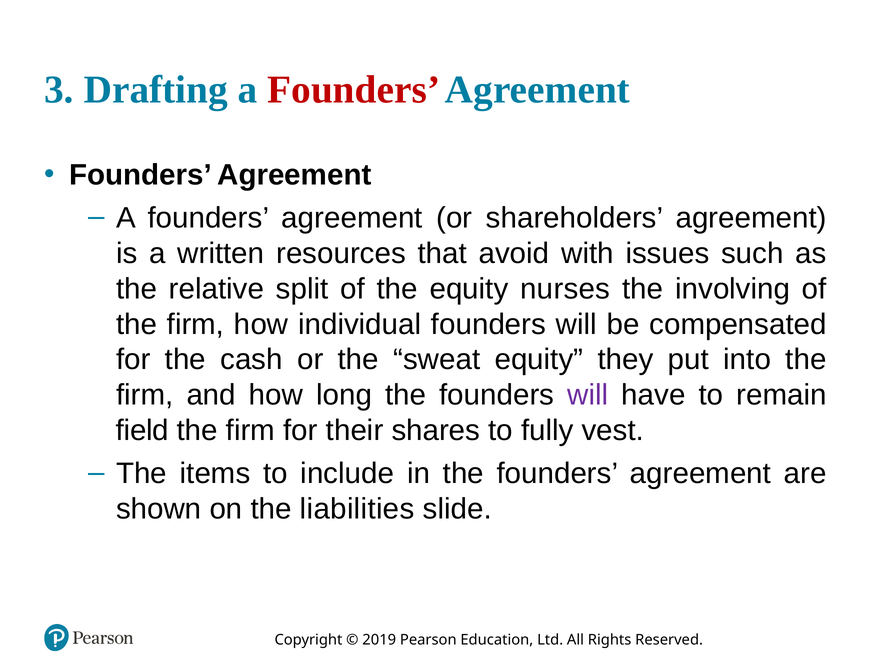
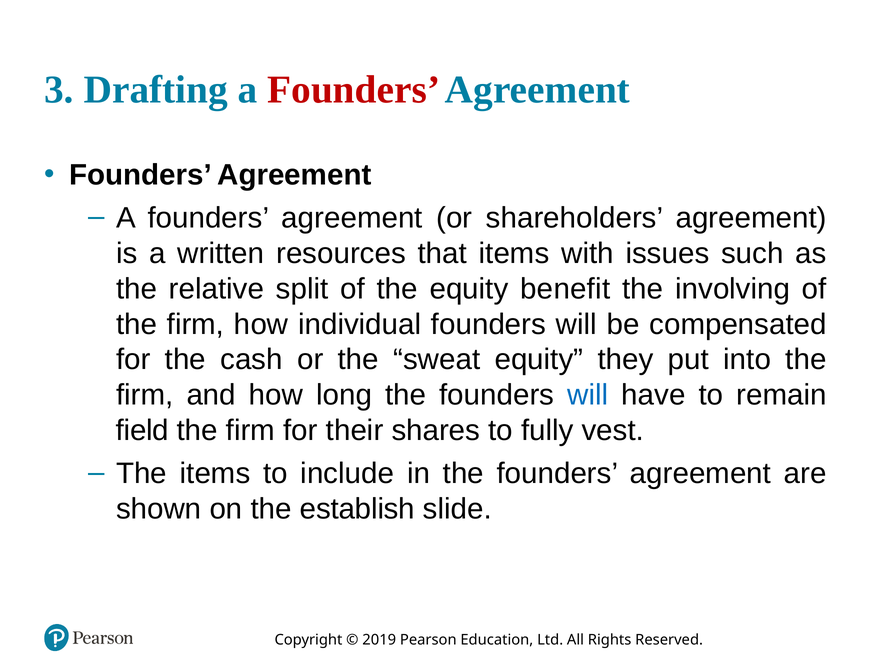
that avoid: avoid -> items (514, 253)
nurses: nurses -> benefit (565, 289)
will colour: purple -> blue (588, 395)
liabilities: liabilities -> establish (357, 509)
